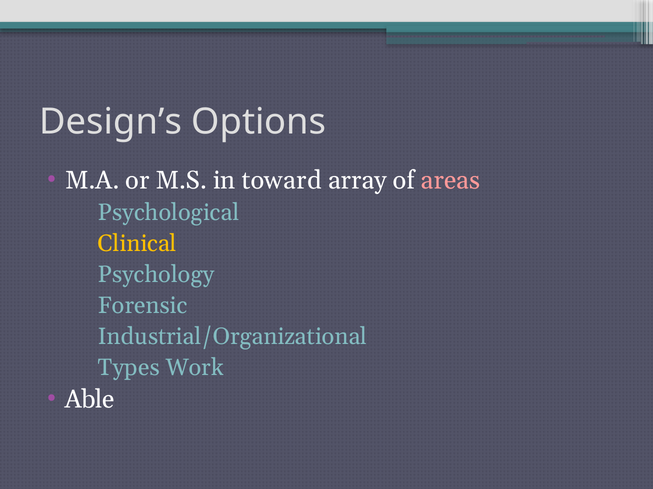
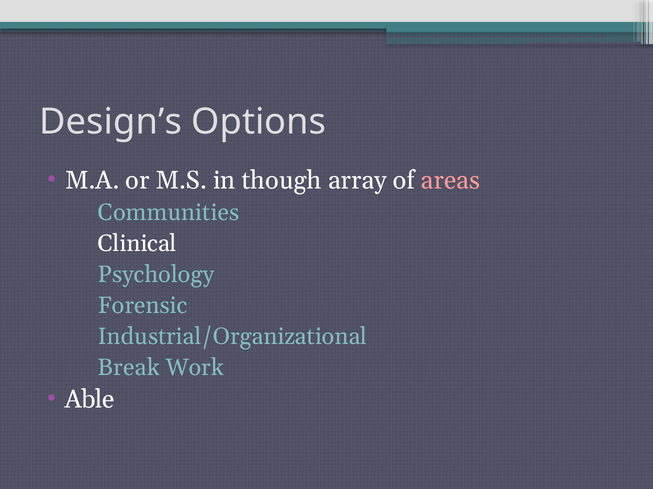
toward: toward -> though (282, 181)
Psychological: Psychological -> Communities (169, 213)
Clinical colour: yellow -> white (137, 244)
Types: Types -> Break (129, 368)
